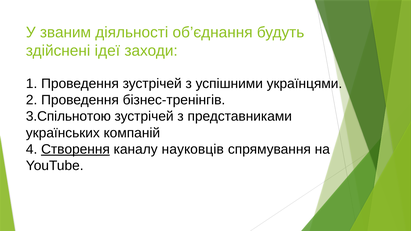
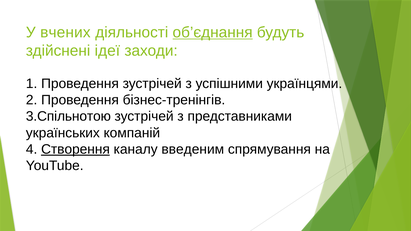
званим: званим -> вчених (65, 32)
об’єднання underline: none -> present (213, 32)
науковців: науковців -> введеним (193, 149)
